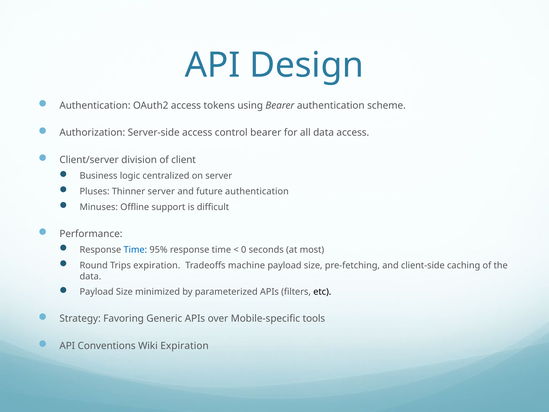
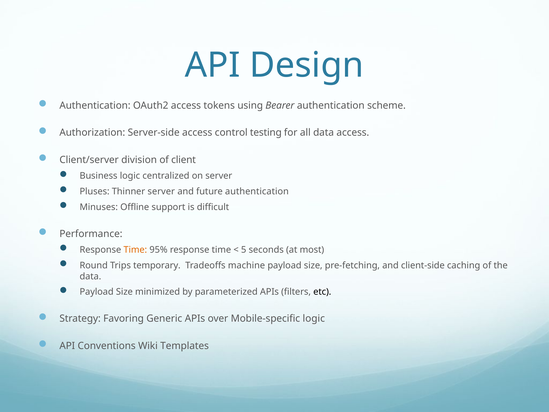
control bearer: bearer -> testing (266, 133)
Time colour: blue -> orange (135, 250)
0: 0 -> 5 (244, 250)
Trips expiration: expiration -> temporary (157, 265)
Mobile-specific tools: tools -> logic (314, 318)
Wiki Expiration: Expiration -> Templates (185, 346)
